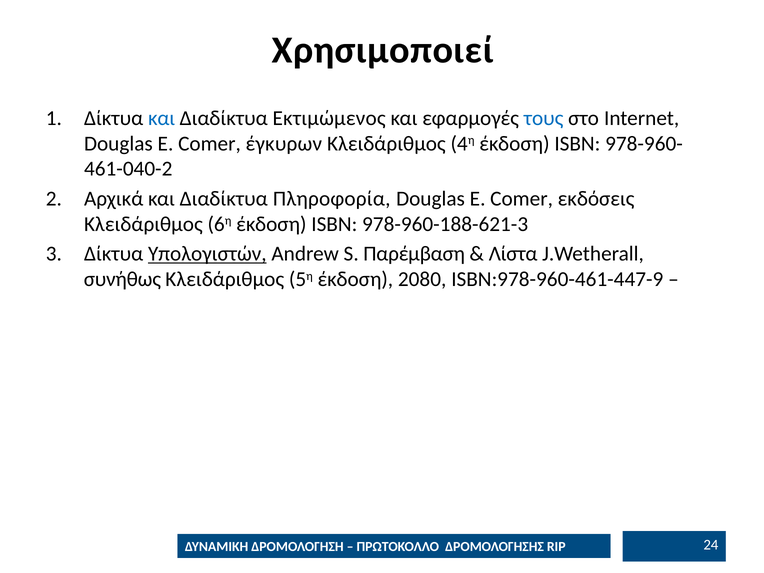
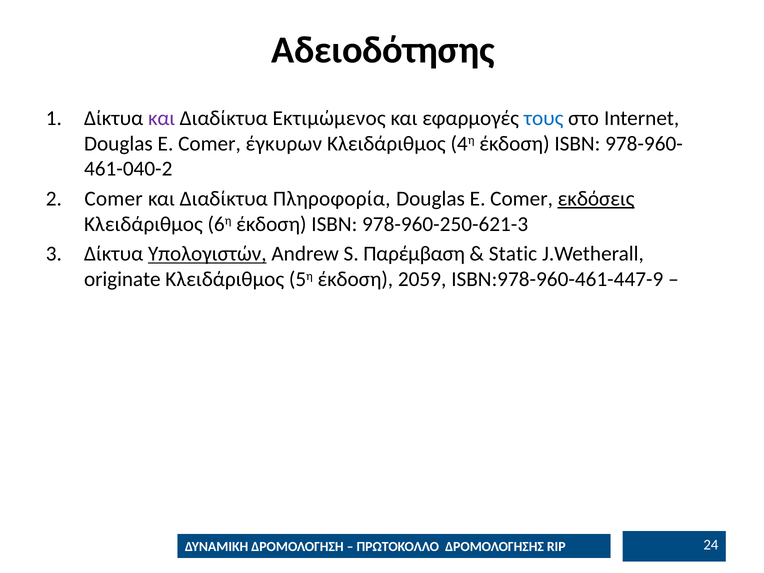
Χρησιμοποιεί: Χρησιμοποιεί -> Αδειοδότησης (383, 50)
και colour: blue -> purple (162, 118)
Αρχικά: Αρχικά -> Comer (114, 199)
εκδόσεις underline: none -> present (596, 199)
978-960-188-621-3: 978-960-188-621-3 -> 978-960-250-621-3 (445, 224)
Λίστα: Λίστα -> Static (513, 254)
συνήθως: συνήθως -> originate (122, 279)
2080: 2080 -> 2059 (422, 279)
